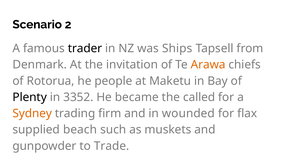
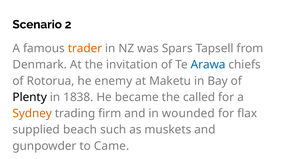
trader colour: black -> orange (85, 49)
Ships: Ships -> Spars (177, 49)
Arawa colour: orange -> blue (208, 65)
people: people -> enemy (113, 81)
3352: 3352 -> 1838 (78, 97)
Trade: Trade -> Came (112, 146)
